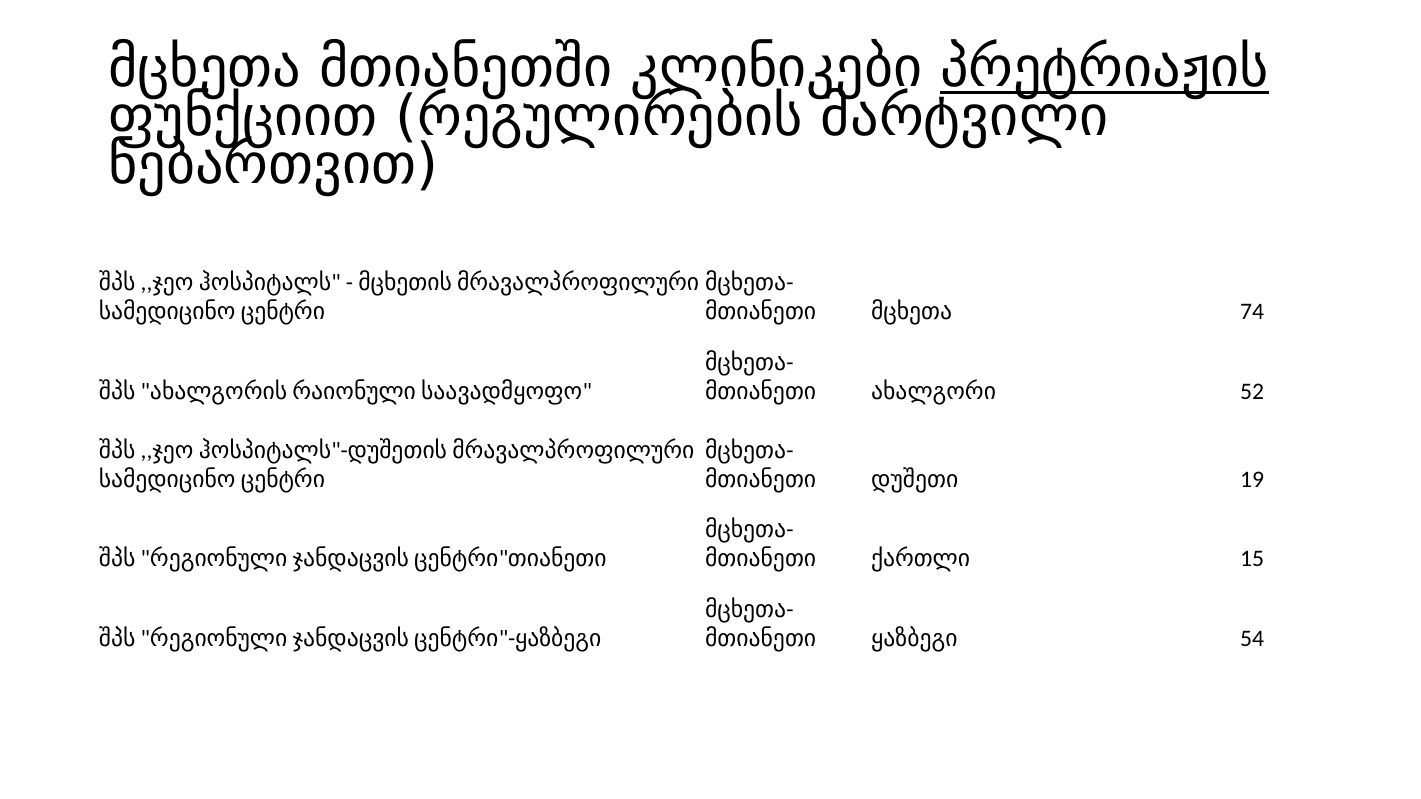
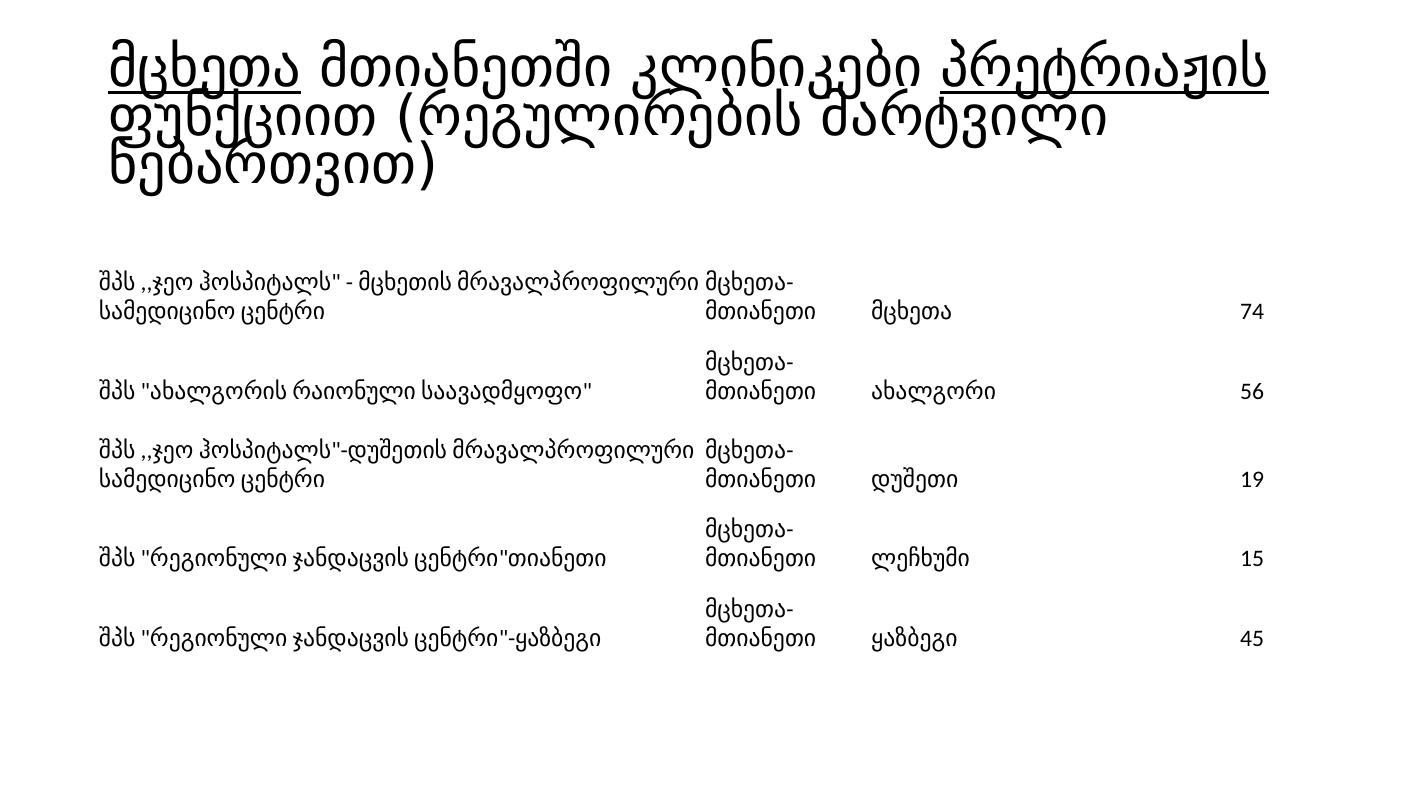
მცხეთა underline: none -> present (205, 68)
52: 52 -> 56 (1252, 392)
ქართლი: ქართლი -> ლეჩხუმი (921, 559)
54: 54 -> 45 (1252, 639)
